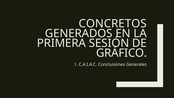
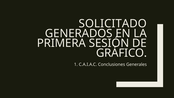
CONCRETOS: CONCRETOS -> SOLICITADO (113, 24)
